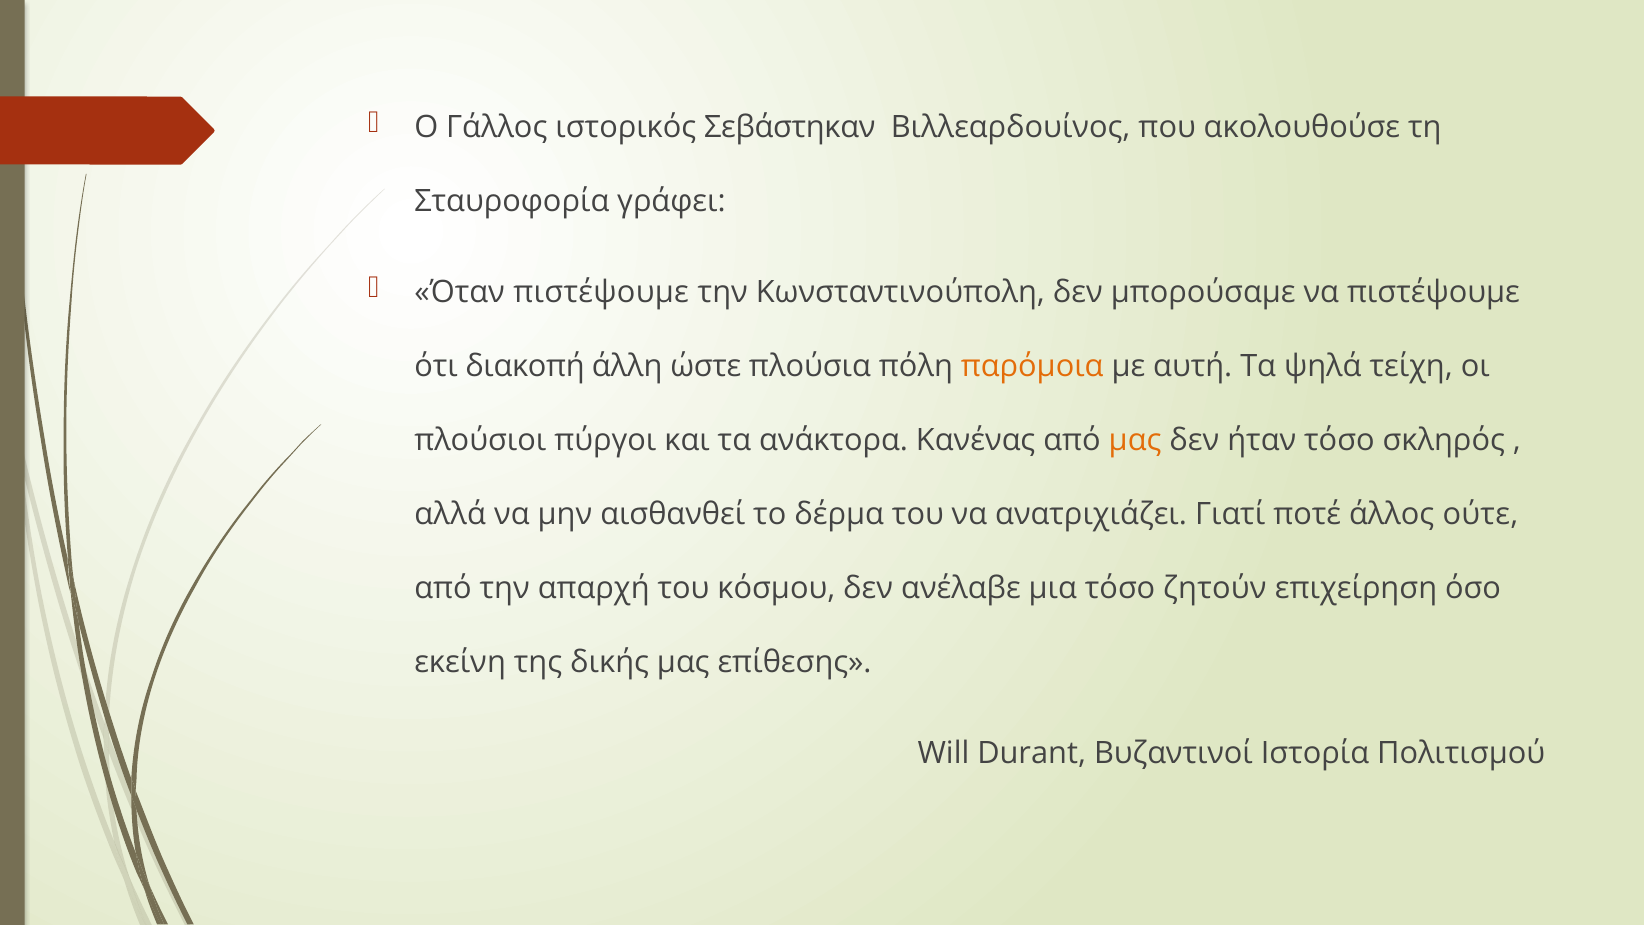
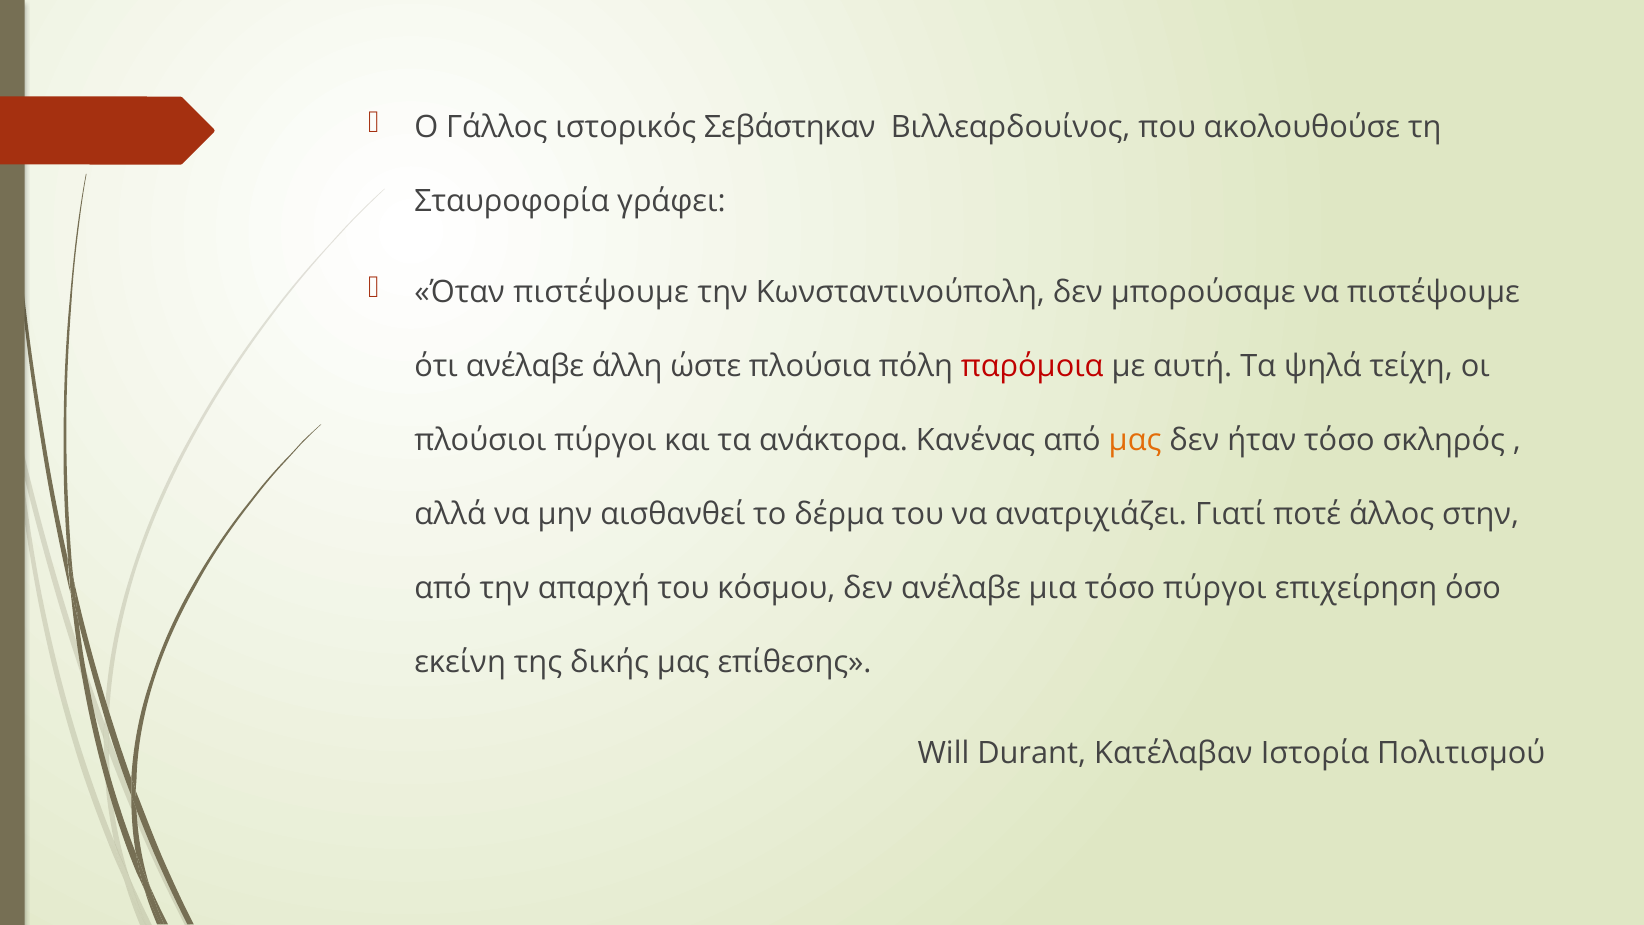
ότι διακοπή: διακοπή -> ανέλαβε (525, 367)
παρόμοια colour: orange -> red (1032, 367)
ούτε: ούτε -> στην (1481, 514)
τόσο ζητούν: ζητούν -> πύργοι (1215, 588)
Βυζαντινοί: Βυζαντινοί -> Κατέλαβαν (1173, 754)
